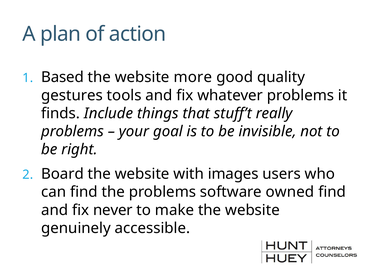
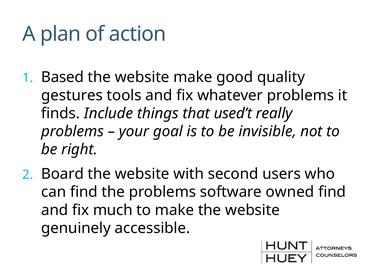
website more: more -> make (193, 77)
stuff’t: stuff’t -> used’t (233, 114)
images: images -> second (233, 174)
never: never -> much (113, 210)
